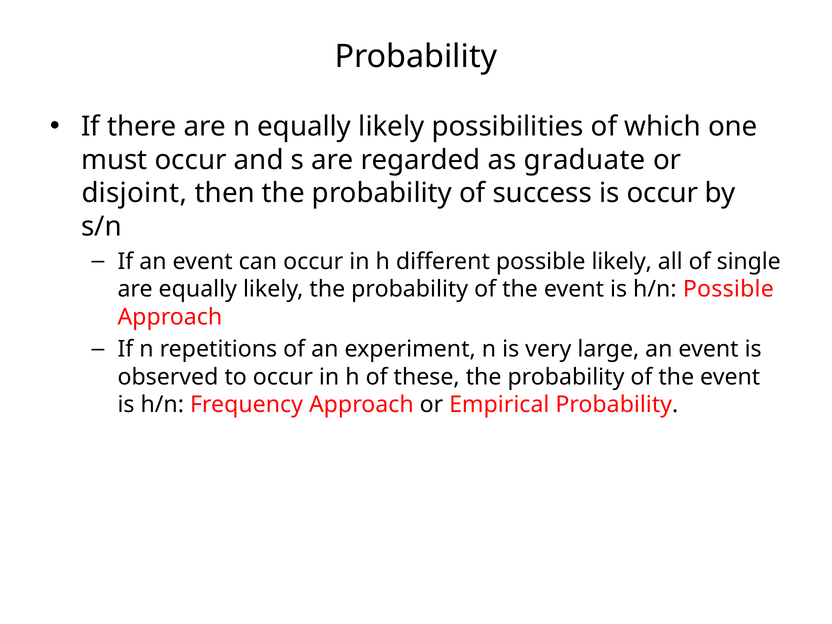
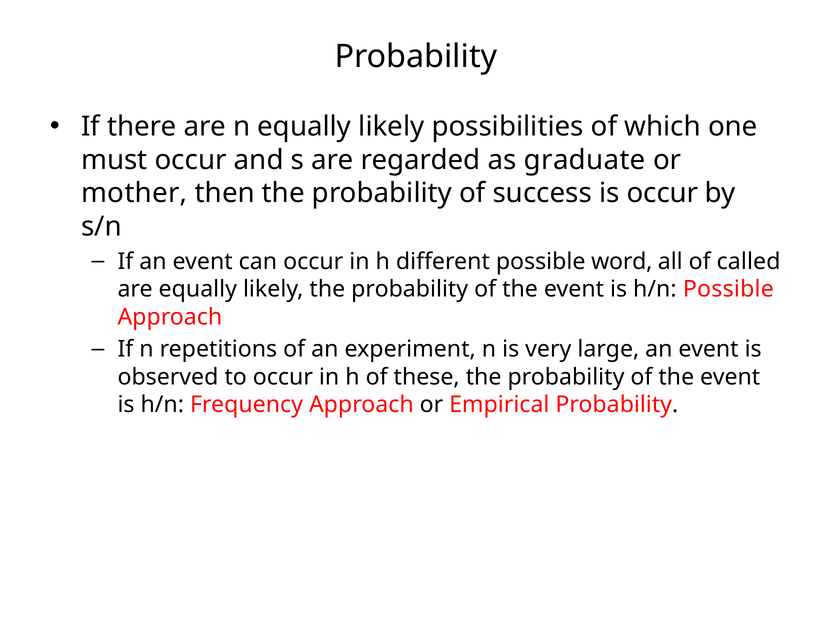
disjoint: disjoint -> mother (134, 193)
possible likely: likely -> word (622, 261)
single: single -> called (749, 261)
